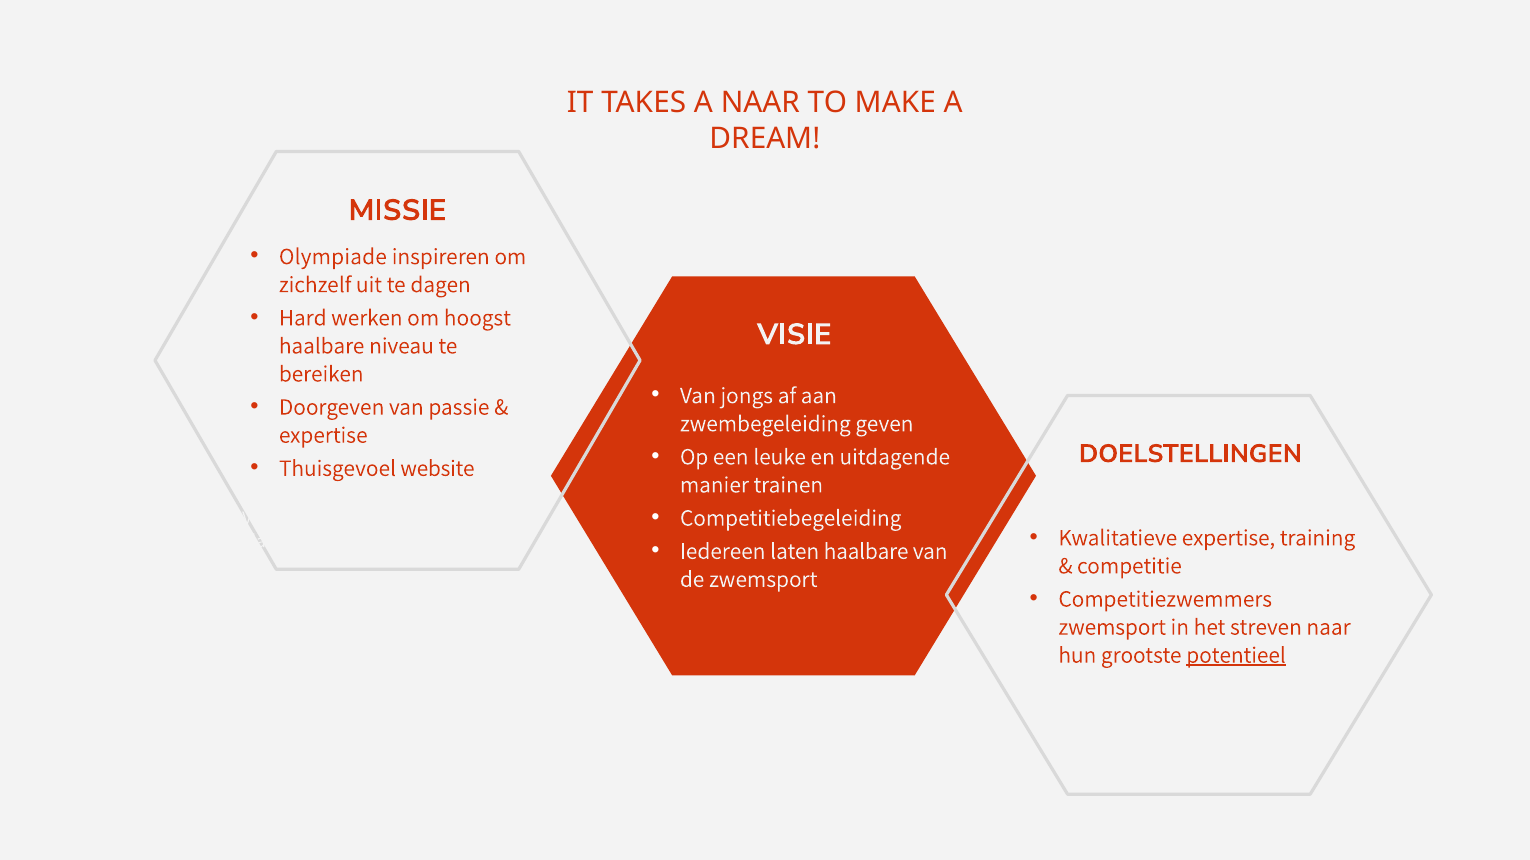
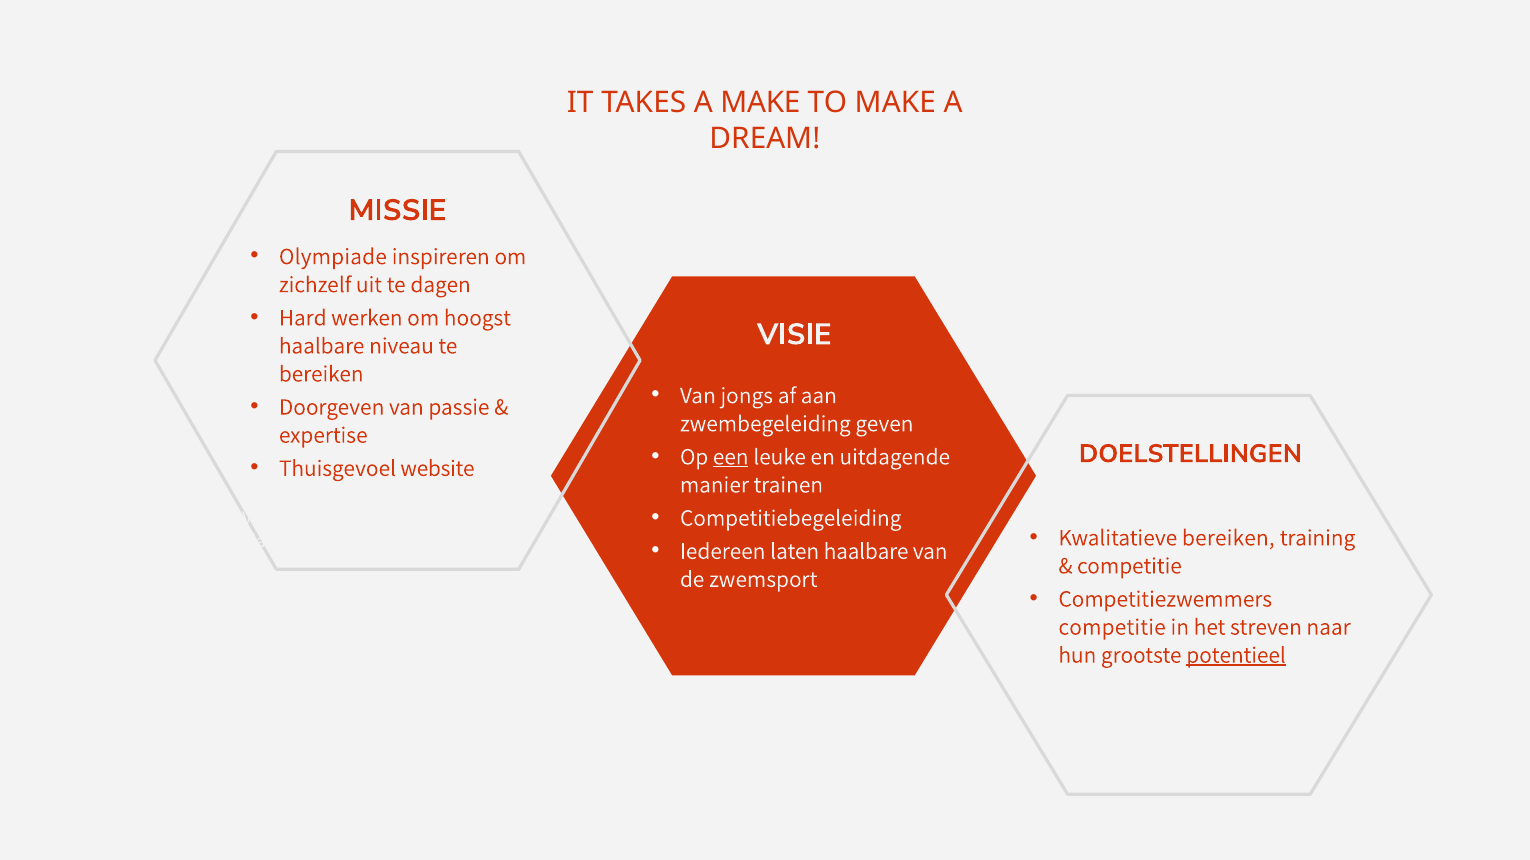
A NAAR: NAAR -> MAKE (760, 103)
een underline: none -> present (731, 457)
Kwalitatieve expertise: expertise -> bereiken (1228, 538)
zwemsport: zwemsport -> competitie (1112, 627)
